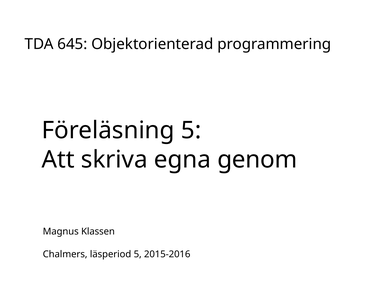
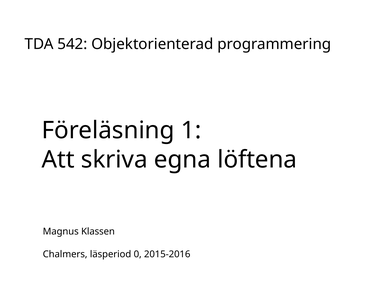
645: 645 -> 542 (72, 44)
Föreläsning 5: 5 -> 1 (191, 130)
genom: genom -> löftena (257, 160)
läsperiod 5: 5 -> 0 (138, 254)
